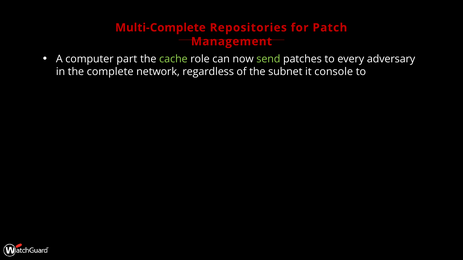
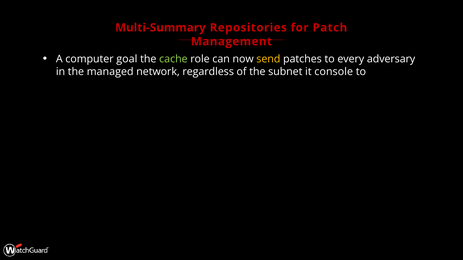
Multi-Complete: Multi-Complete -> Multi-Summary (160, 28)
part: part -> goal (127, 59)
send colour: light green -> yellow (268, 59)
complete: complete -> managed (110, 72)
